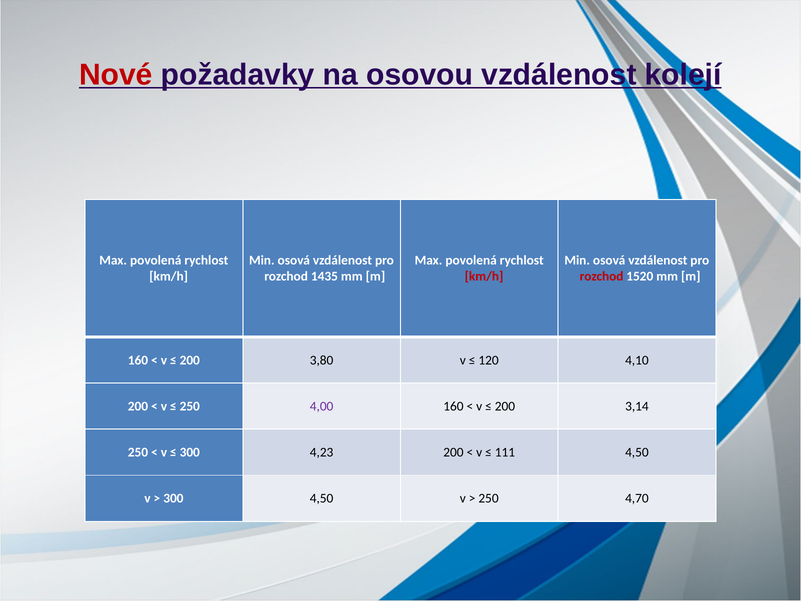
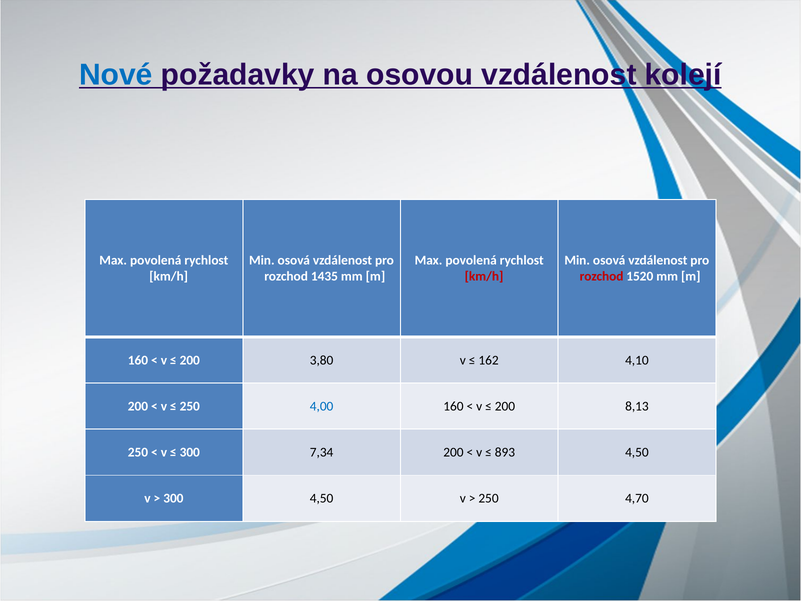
Nové colour: red -> blue (116, 75)
120: 120 -> 162 (489, 360)
4,00 colour: purple -> blue (322, 406)
3,14: 3,14 -> 8,13 (637, 406)
4,23: 4,23 -> 7,34 (322, 452)
111: 111 -> 893 (505, 452)
